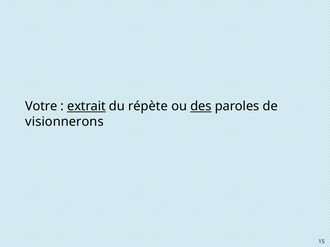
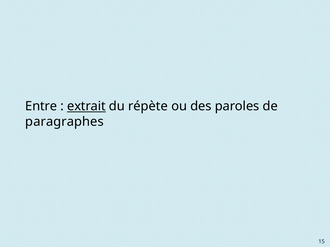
Votre: Votre -> Entre (41, 106)
des underline: present -> none (201, 106)
visionnerons: visionnerons -> paragraphes (64, 122)
